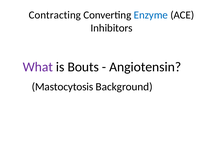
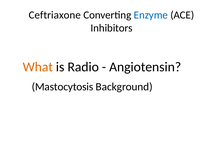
Contracting: Contracting -> Ceftriaxone (55, 15)
What colour: purple -> orange (38, 67)
Bouts: Bouts -> Radio (83, 67)
